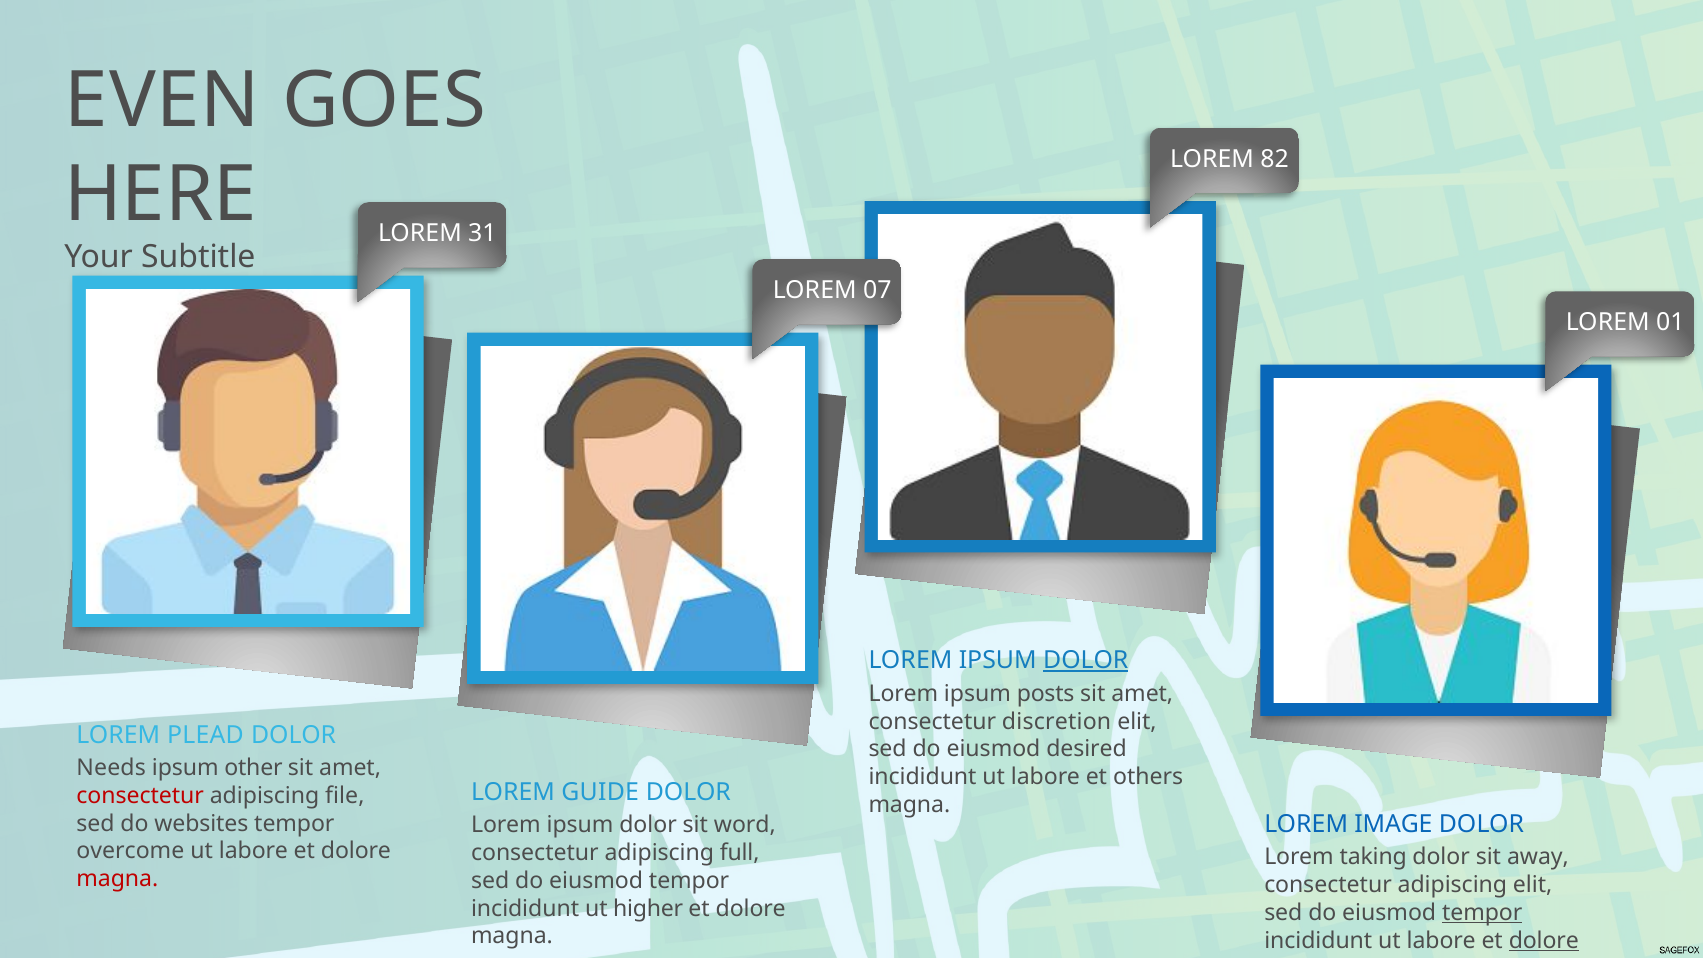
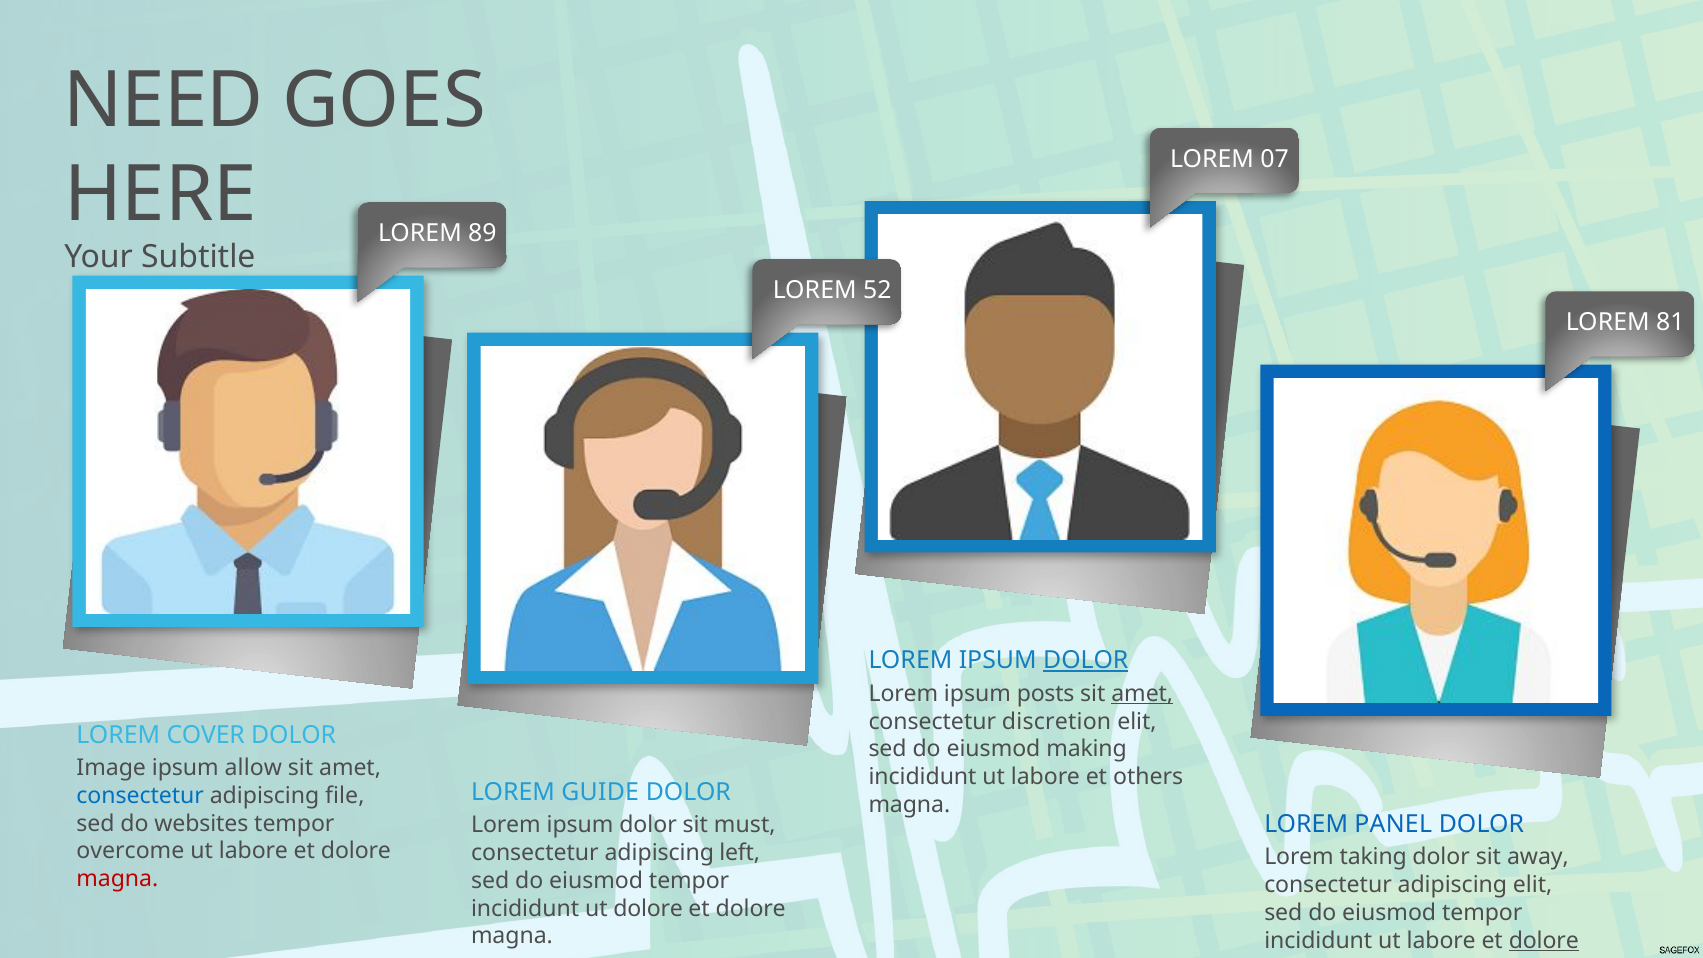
EVEN: EVEN -> NEED (163, 101)
82: 82 -> 07 (1275, 159)
31: 31 -> 89 (482, 234)
07: 07 -> 52 (877, 291)
01: 01 -> 81 (1670, 323)
amet underline: none -> present (1142, 694)
PLEAD: PLEAD -> COVER (206, 735)
desired: desired -> making (1087, 749)
Needs: Needs -> Image (111, 768)
other: other -> allow (253, 768)
consectetur colour: red -> blue (140, 796)
IMAGE: IMAGE -> PANEL (1393, 824)
word: word -> must (745, 825)
full: full -> left (740, 853)
ut higher: higher -> dolore (648, 908)
tempor underline: present -> none (1482, 913)
